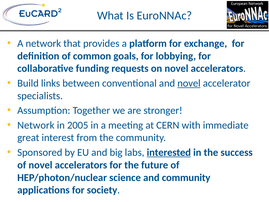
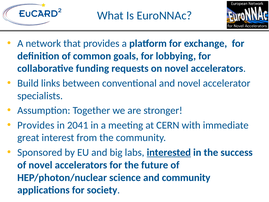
novel underline: present -> none (189, 83)
Network: Network -> Provides (36, 125)
2005: 2005 -> 2041 (78, 125)
